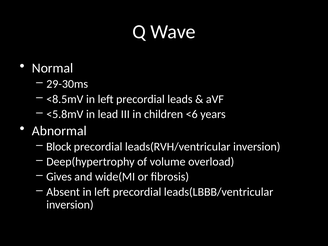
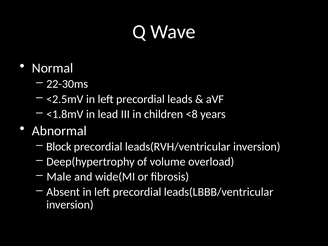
29-30ms: 29-30ms -> 22-30ms (67, 84)
<8.5mV: <8.5mV -> <2.5mV (65, 99)
<5.8mV: <5.8mV -> <1.8mV (65, 114)
<6: <6 -> <8 (192, 114)
Gives: Gives -> Male (59, 177)
